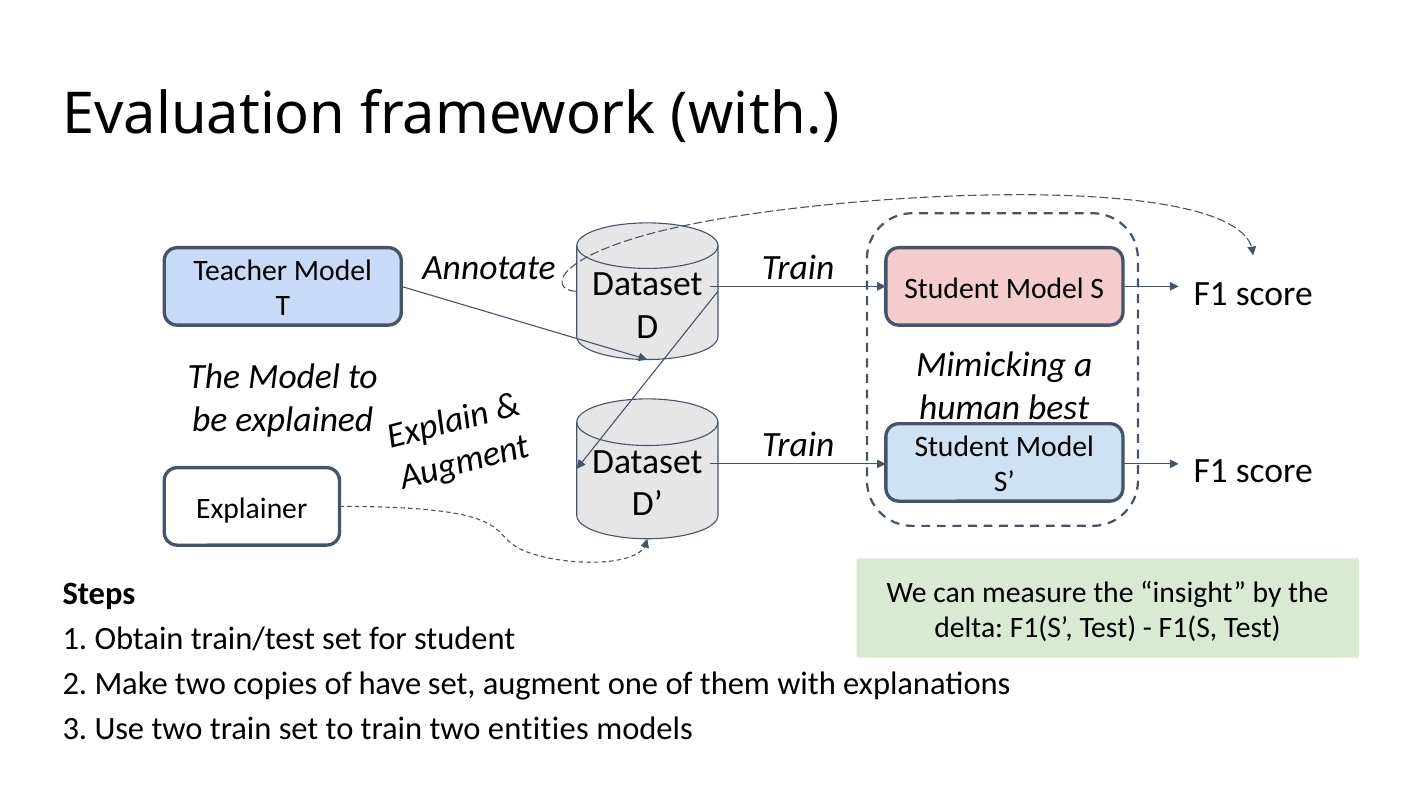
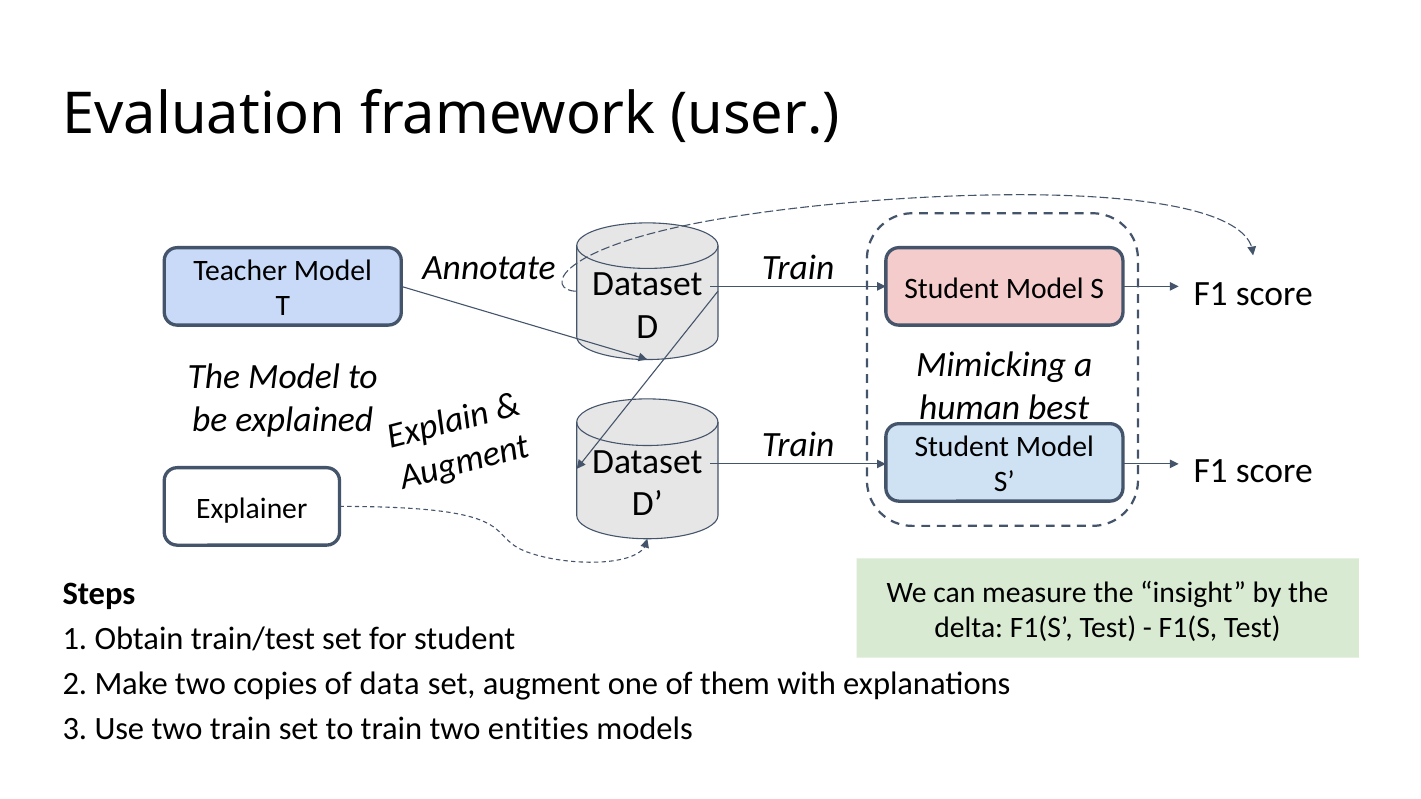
framework with: with -> user (755, 114)
have: have -> data (390, 684)
